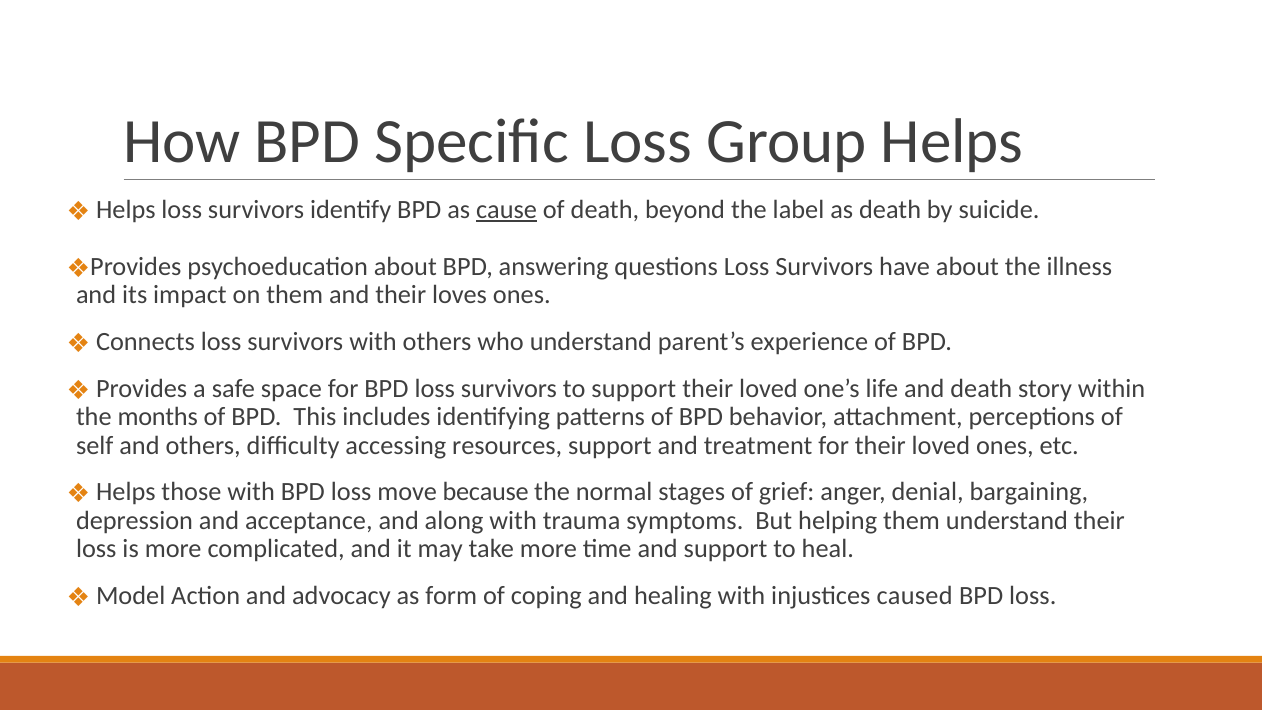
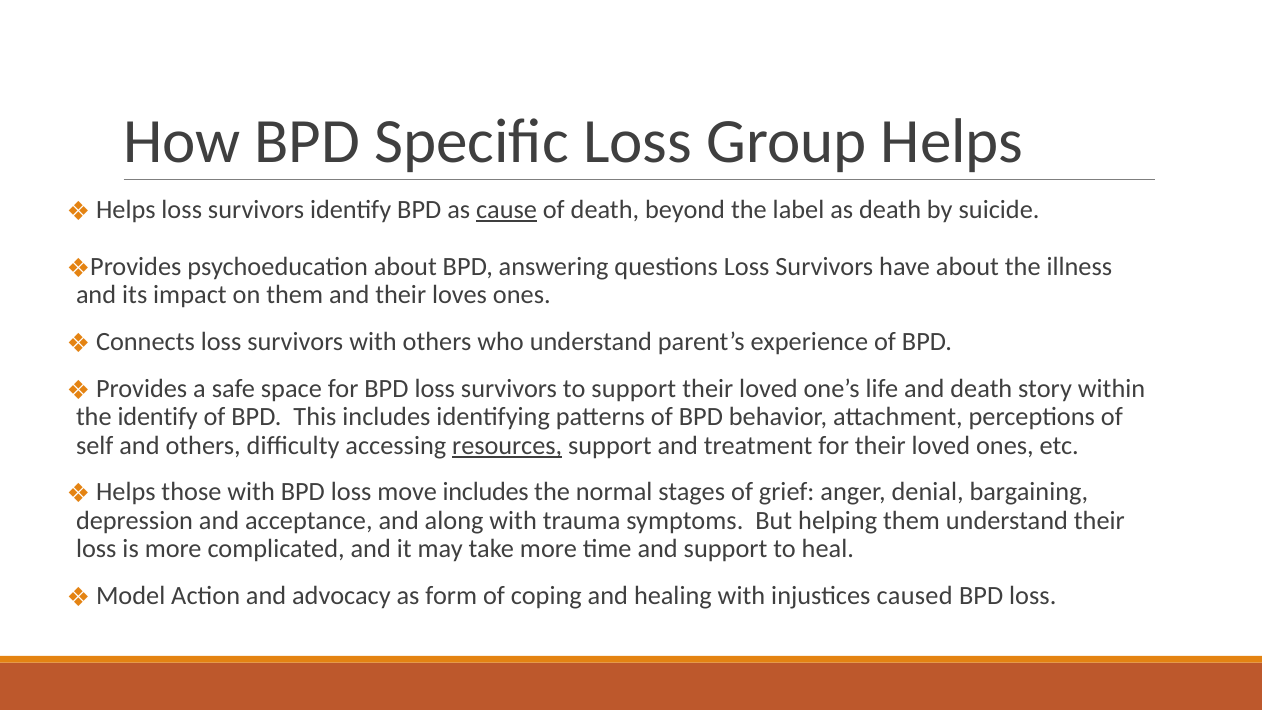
the months: months -> identify (158, 417)
resources underline: none -> present (507, 445)
move because: because -> includes (486, 492)
